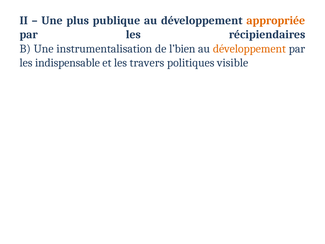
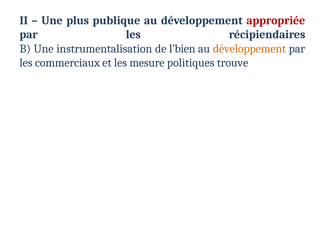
appropriée colour: orange -> red (276, 20)
indispensable: indispensable -> commerciaux (67, 63)
travers: travers -> mesure (147, 63)
visible: visible -> trouve (233, 63)
